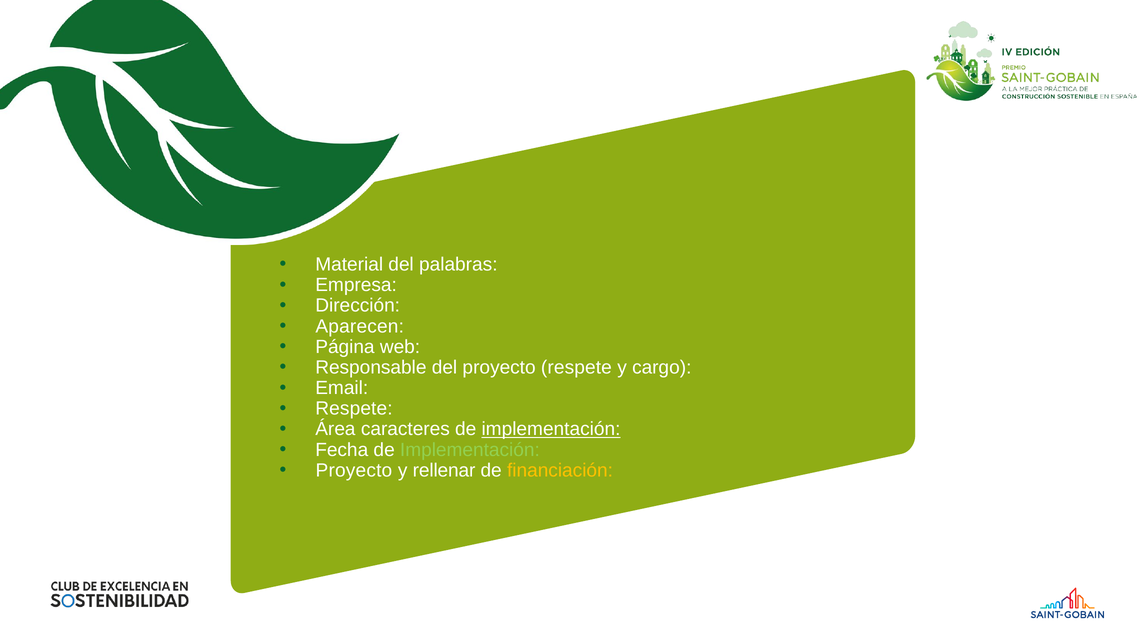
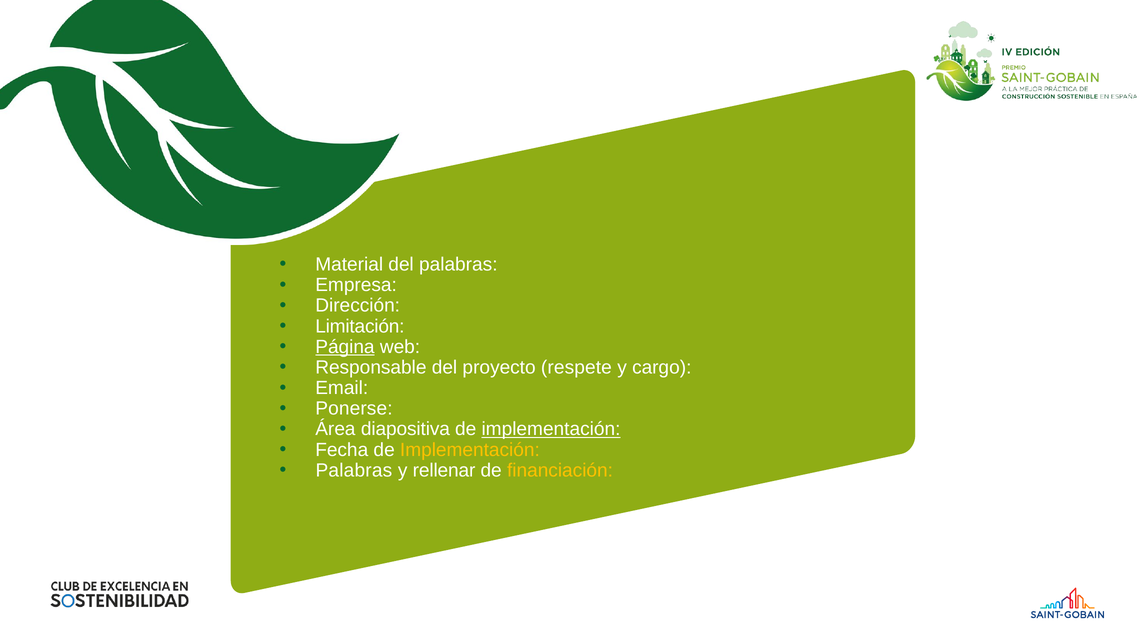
Aparecen: Aparecen -> Limitación (360, 327)
Página underline: none -> present (345, 347)
Respete: Respete -> Ponerse (354, 409)
caracteres: caracteres -> diapositiva (405, 430)
Implementación colour: light green -> yellow (470, 450)
Proyecto: Proyecto -> Palabras (354, 471)
